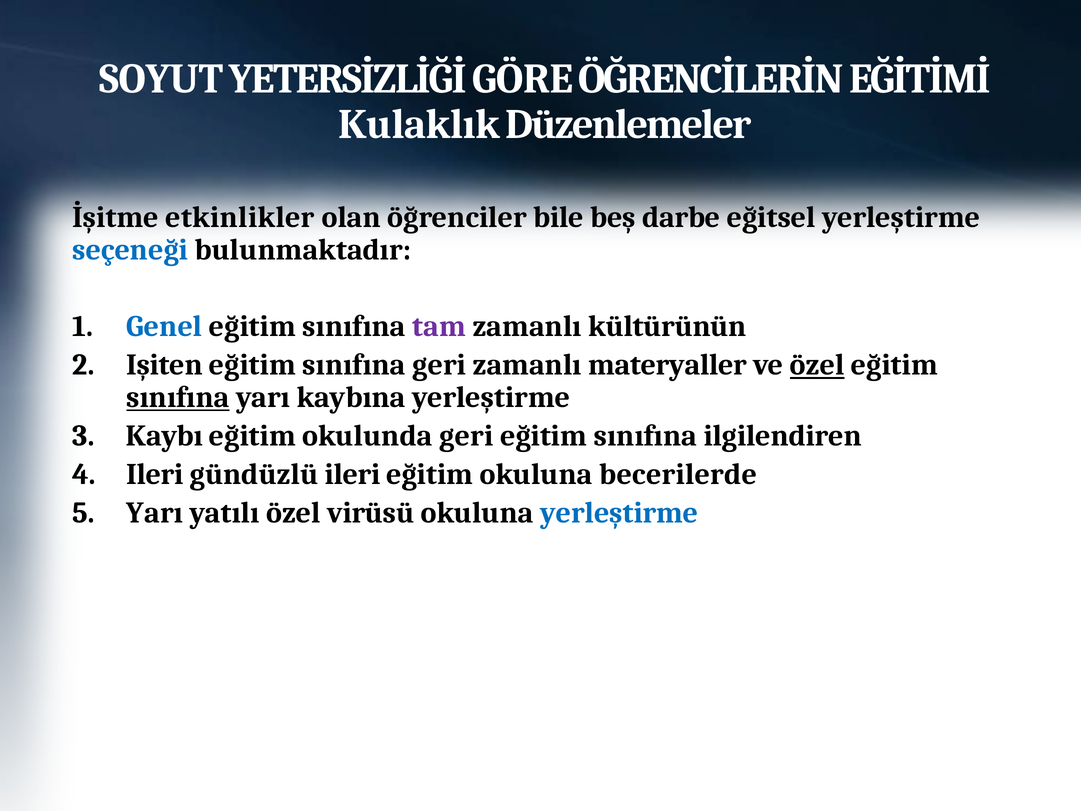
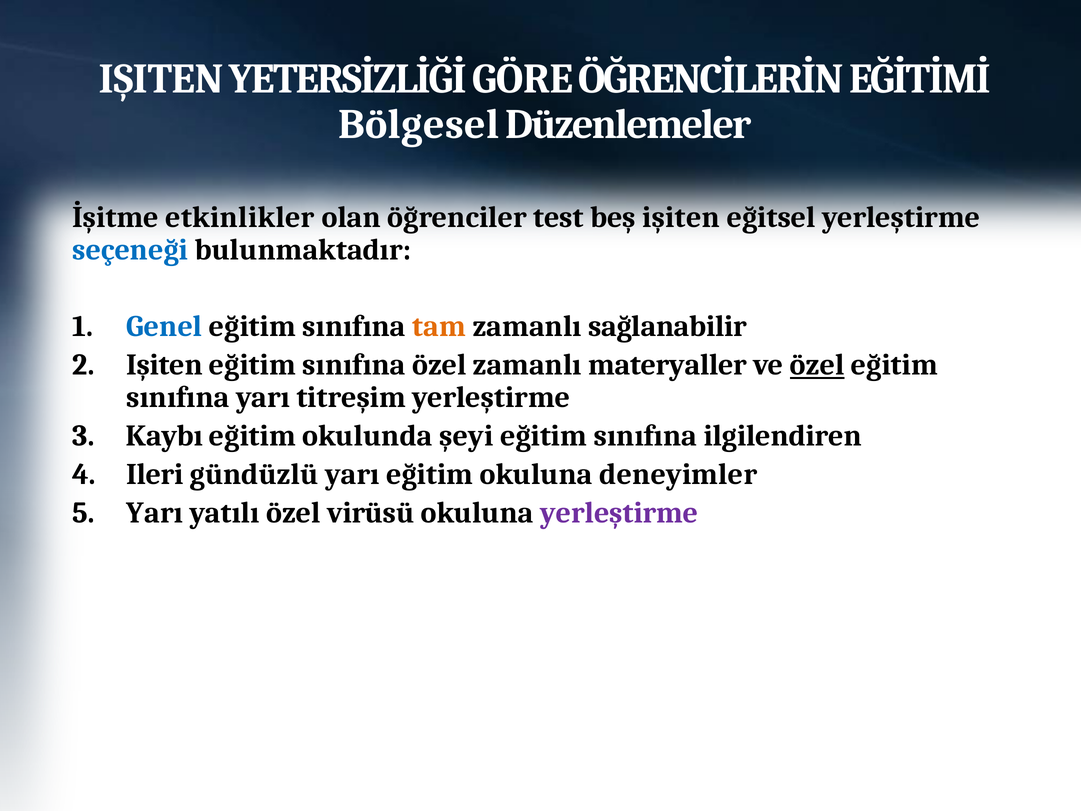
SOYUT: SOYUT -> IŞITEN (161, 79)
Kulaklık: Kulaklık -> Bölgesel (419, 124)
bile: bile -> test (558, 217)
beş darbe: darbe -> işiten (681, 217)
tam colour: purple -> orange (439, 326)
kültürünün: kültürünün -> sağlanabilir (667, 326)
sınıfına geri: geri -> özel (439, 365)
sınıfına underline: present -> none (178, 397)
kaybına: kaybına -> titreşim (351, 397)
okulunda geri: geri -> şeyi (466, 436)
gündüzlü ileri: ileri -> yarı (352, 474)
becerilerde: becerilerde -> deneyimler (678, 474)
yerleştirme colour: blue -> purple (619, 513)
